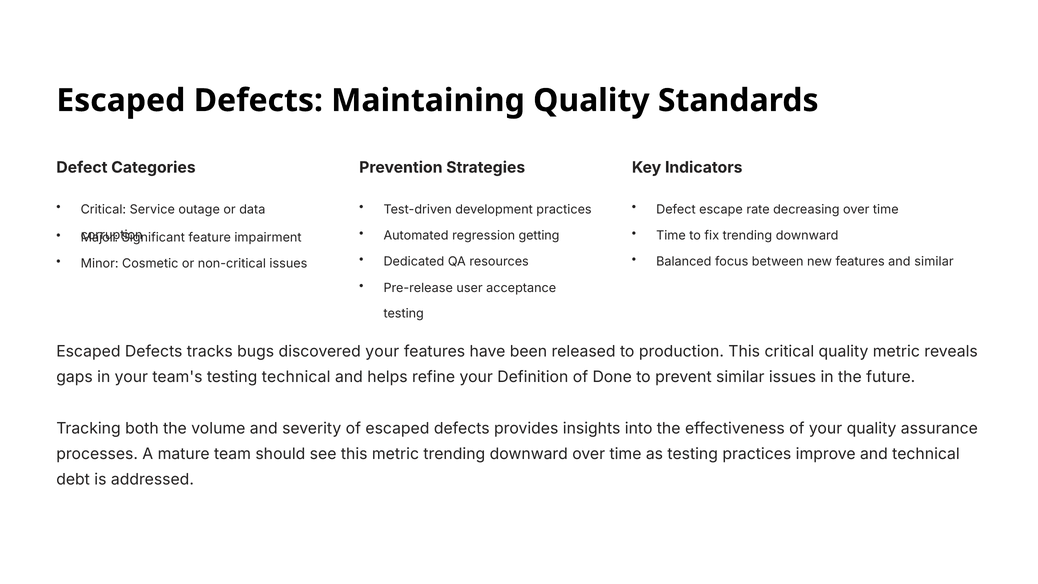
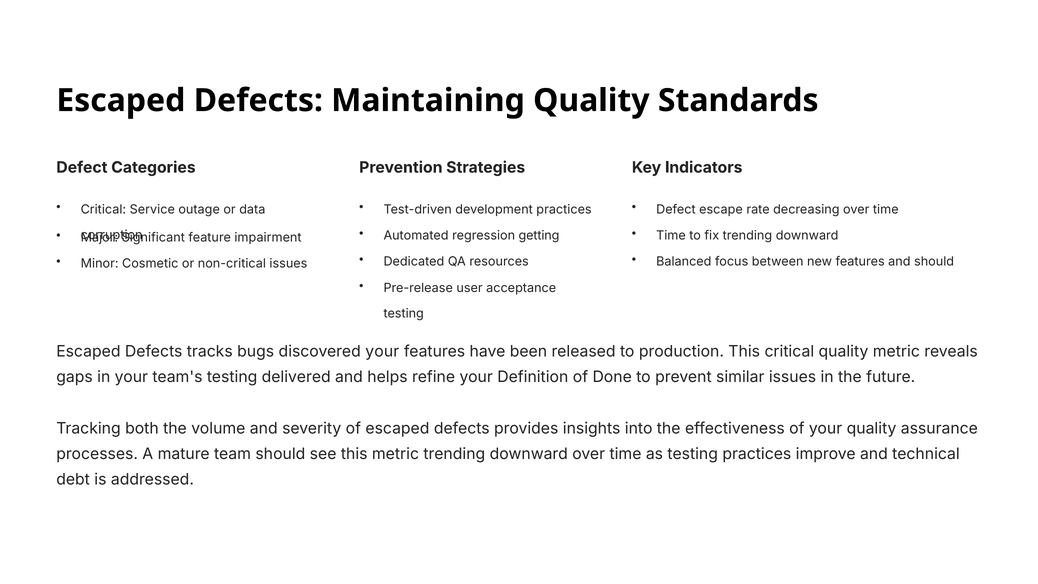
and similar: similar -> should (934, 262)
testing technical: technical -> delivered (296, 377)
